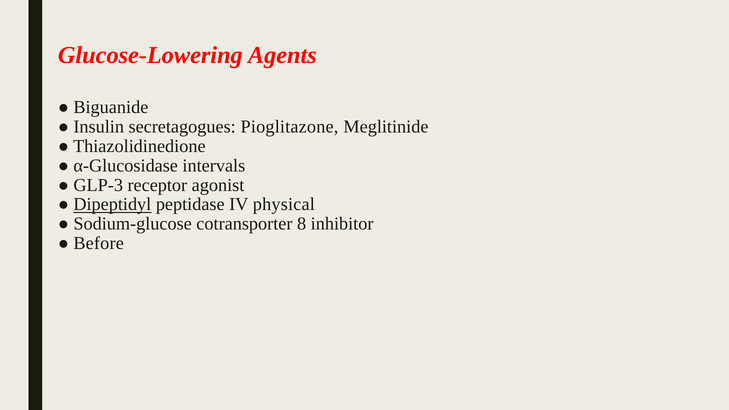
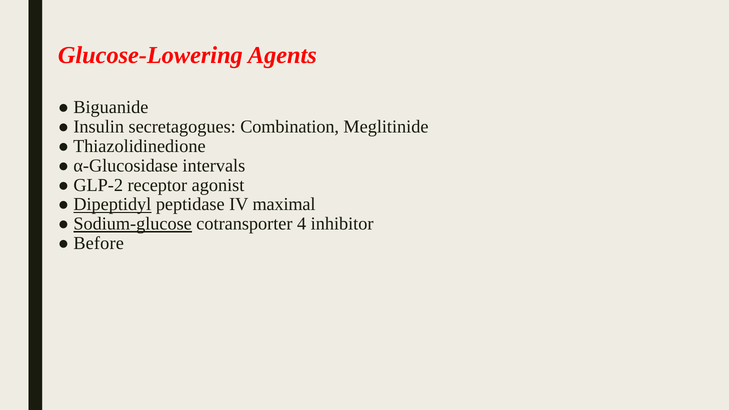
Pioglitazone: Pioglitazone -> Combination (290, 127)
GLP-3: GLP-3 -> GLP-2 (98, 185)
physical: physical -> maximal (284, 205)
Sodium-glucose underline: none -> present (133, 224)
8: 8 -> 4 (302, 224)
